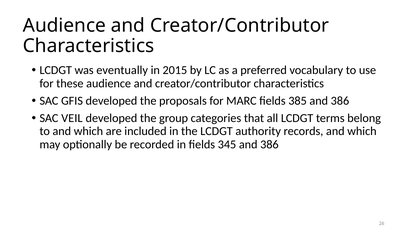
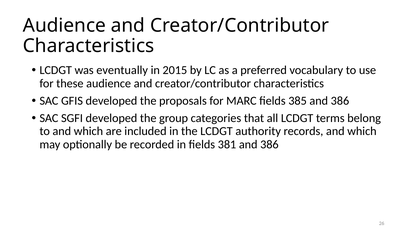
VEIL: VEIL -> SGFI (72, 118)
345: 345 -> 381 (227, 144)
